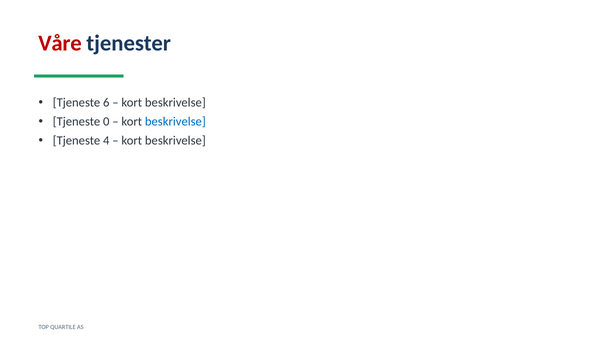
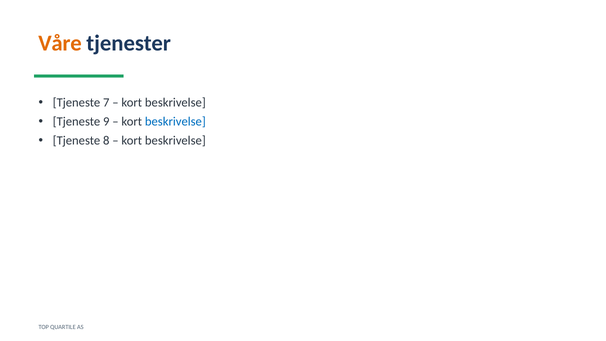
Våre colour: red -> orange (60, 43)
6: 6 -> 7 (106, 103)
0: 0 -> 9 (106, 122)
4: 4 -> 8 (106, 141)
